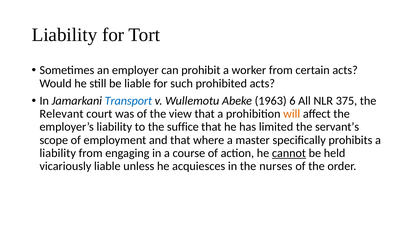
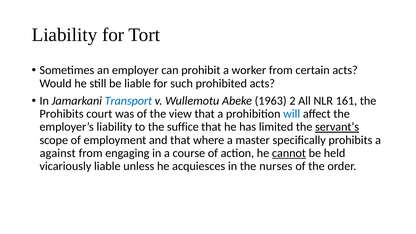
6: 6 -> 2 (292, 101)
375: 375 -> 161 (346, 101)
Relevant: Relevant -> Prohibits (62, 114)
will colour: orange -> blue (292, 114)
servant’s underline: none -> present (337, 127)
liability: liability -> against (58, 153)
